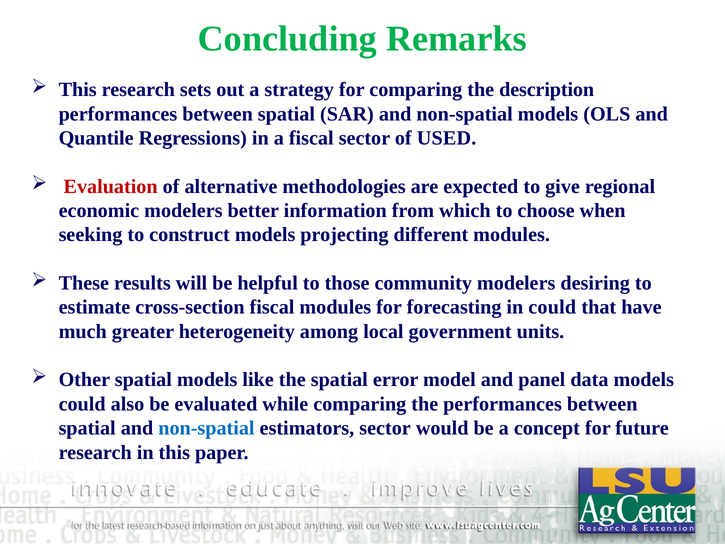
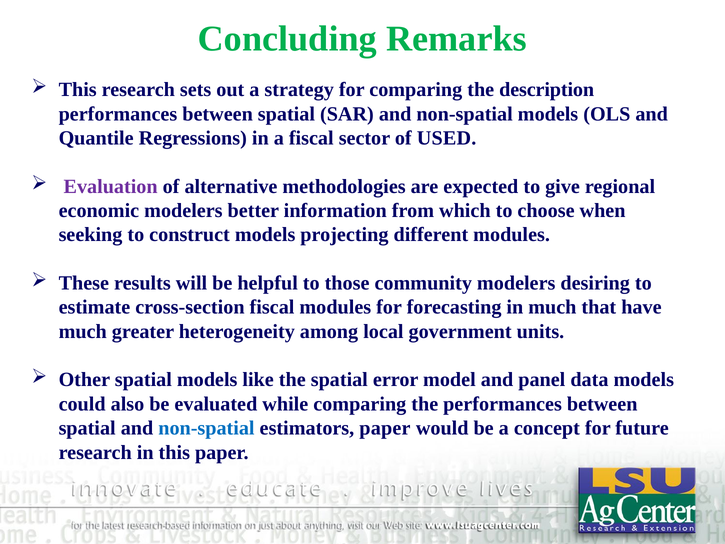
Evaluation colour: red -> purple (111, 186)
in could: could -> much (552, 307)
estimators sector: sector -> paper (385, 428)
